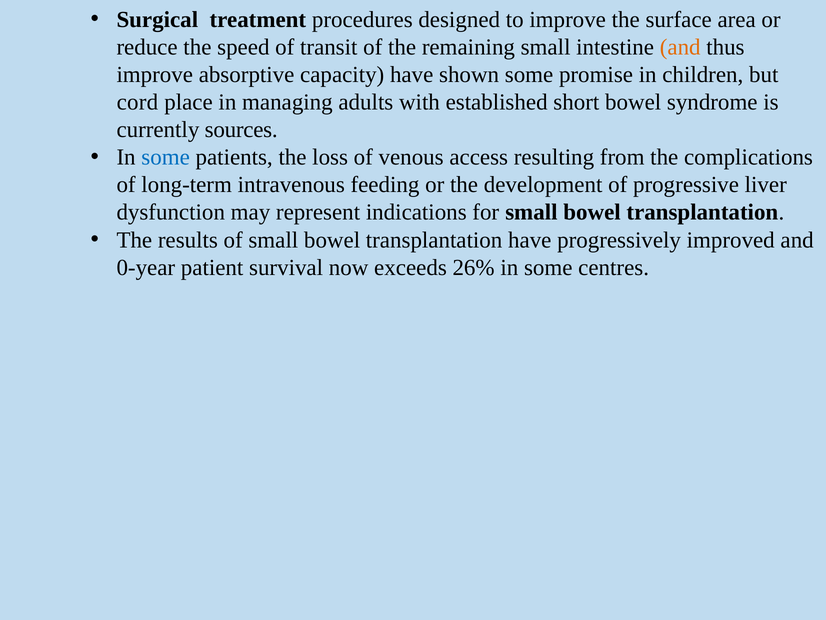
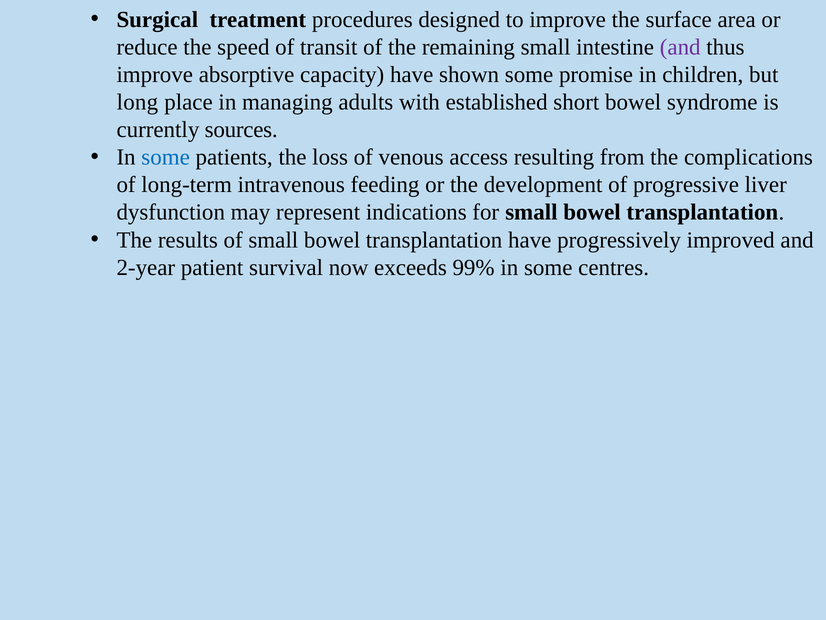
and colour: orange -> purple (680, 47)
cord: cord -> long (137, 102)
0-year: 0-year -> 2-year (146, 267)
26%: 26% -> 99% (474, 267)
